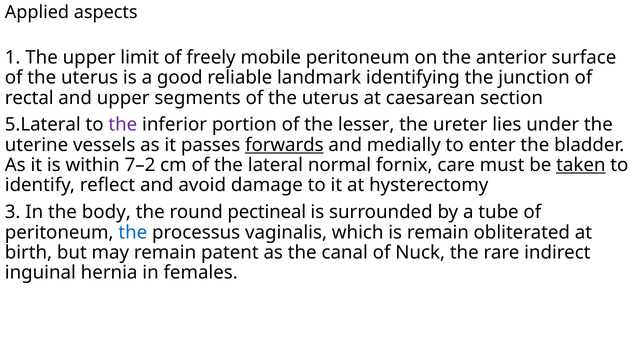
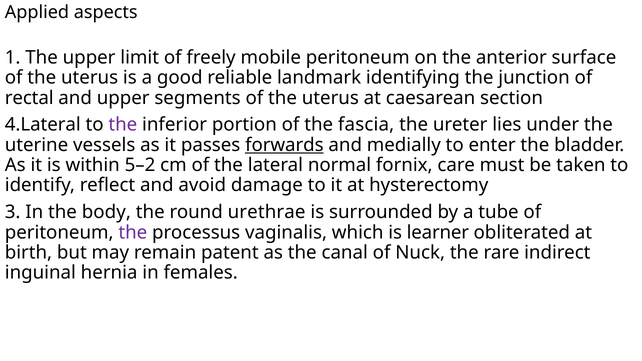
5.Lateral: 5.Lateral -> 4.Lateral (43, 125)
lesser: lesser -> fascia (366, 125)
7–2: 7–2 -> 5–2 (140, 165)
taken underline: present -> none (581, 165)
pectineal: pectineal -> urethrae (267, 212)
the colour: blue -> purple (133, 232)
is remain: remain -> learner (438, 232)
